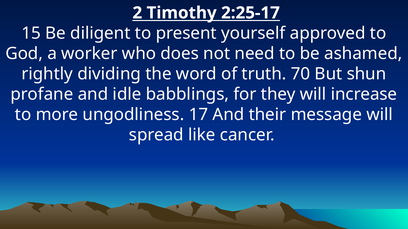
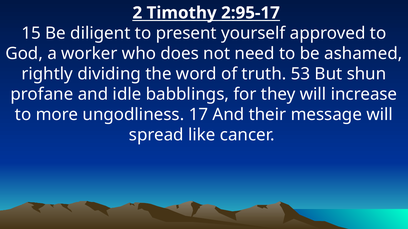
2:25-17: 2:25-17 -> 2:95-17 (250, 13)
70: 70 -> 53 (301, 74)
